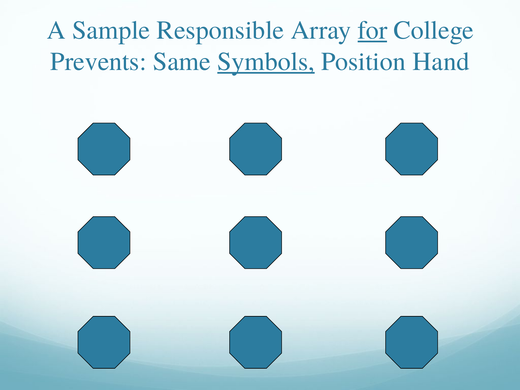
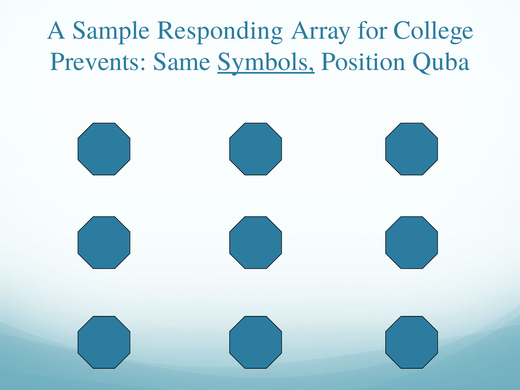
Responsible: Responsible -> Responding (220, 30)
for underline: present -> none (372, 30)
Hand: Hand -> Quba (441, 62)
